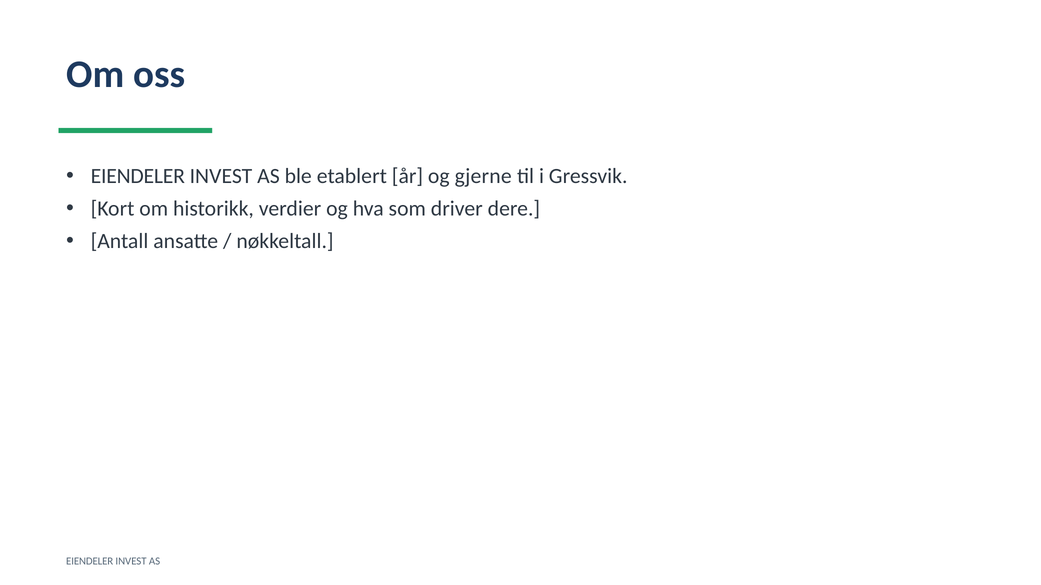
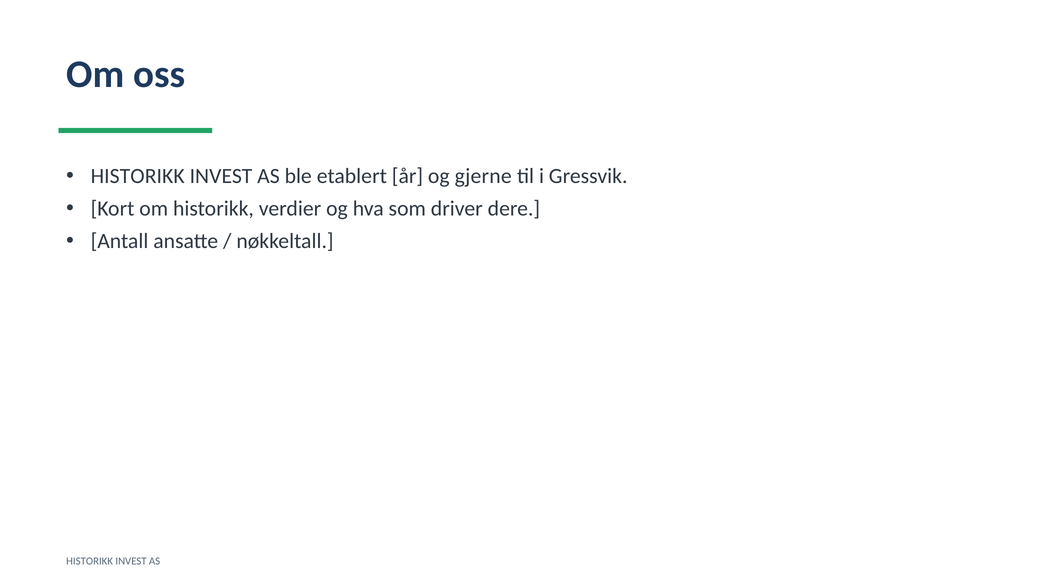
EIENDELER: EIENDELER -> HISTORIKK (138, 176)
EIENDELER: EIENDELER -> HISTORIKK (90, 562)
